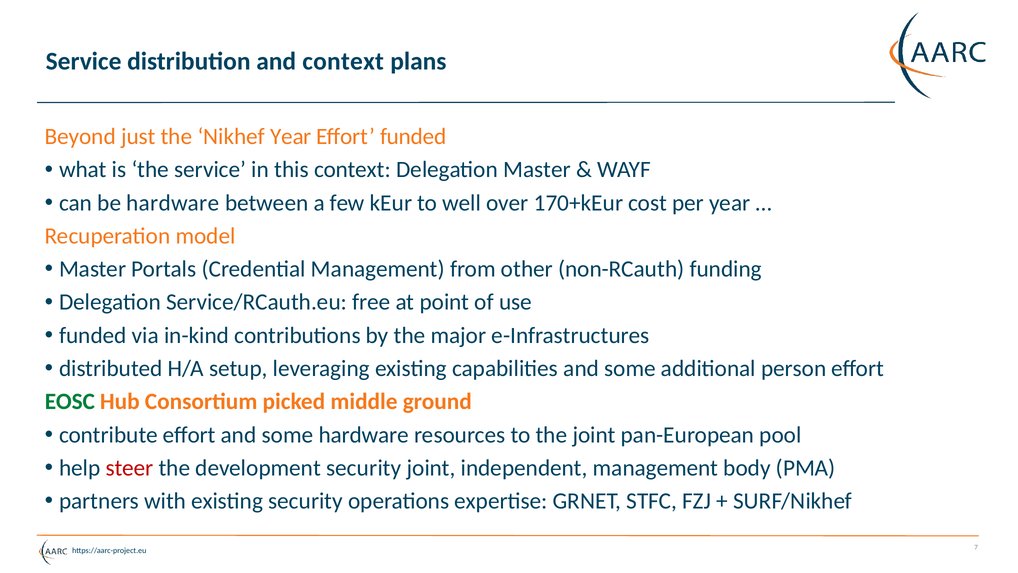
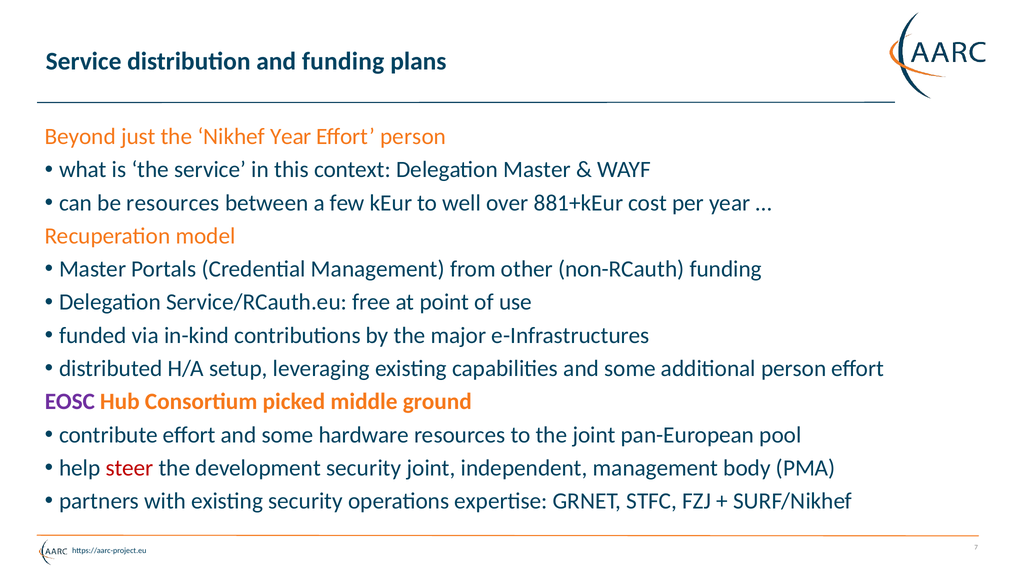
and context: context -> funding (343, 61)
Effort funded: funded -> person (413, 136)
be hardware: hardware -> resources (173, 203)
170+kEur: 170+kEur -> 881+kEur (578, 203)
EOSC colour: green -> purple (70, 401)
